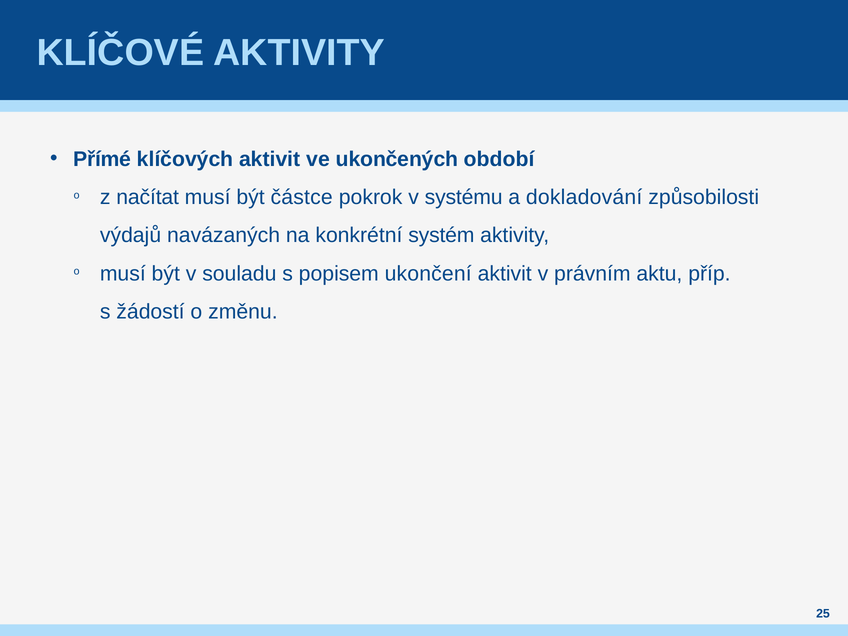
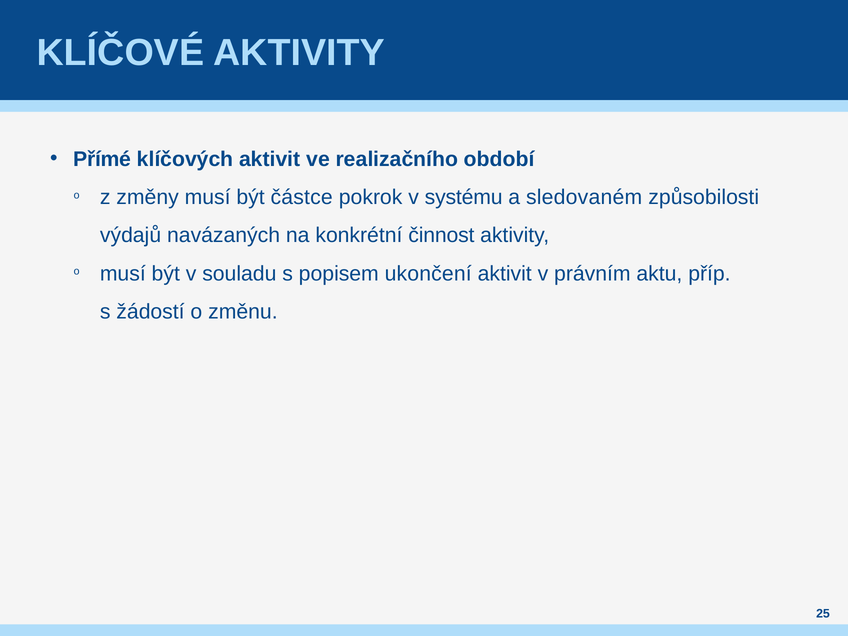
ukončených: ukončených -> realizačního (397, 159)
načítat: načítat -> změny (148, 197)
dokladování: dokladování -> sledovaném (584, 197)
systém: systém -> činnost (441, 235)
